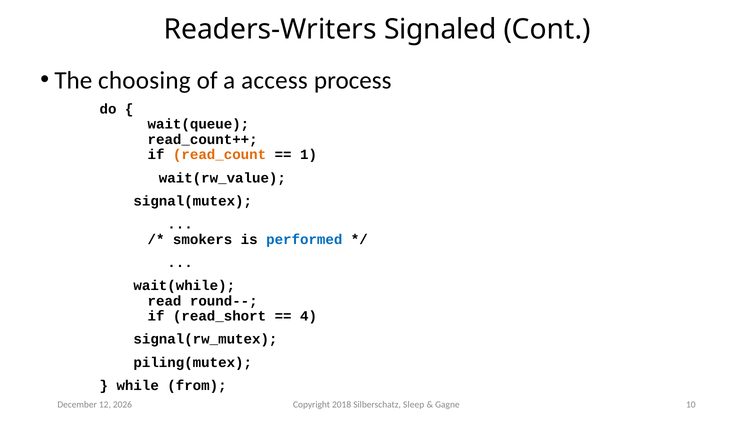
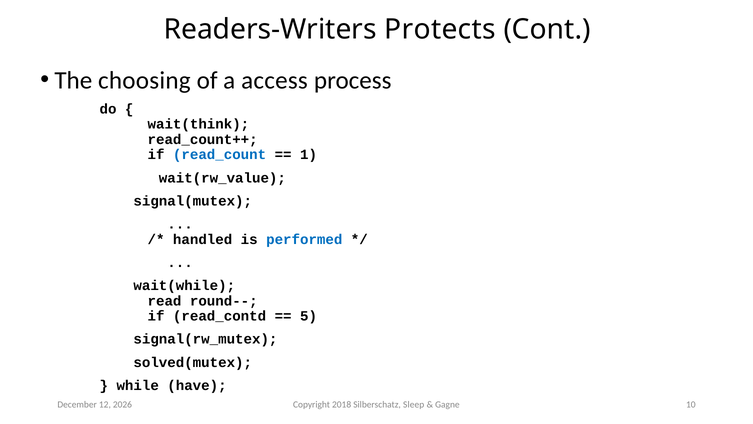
Signaled: Signaled -> Protects (440, 30)
wait(queue: wait(queue -> wait(think (198, 124)
read_count colour: orange -> blue (220, 155)
smokers: smokers -> handled (203, 239)
read_short: read_short -> read_contd (220, 316)
4: 4 -> 5 (309, 316)
piling(mutex: piling(mutex -> solved(mutex (193, 362)
from: from -> have (197, 385)
